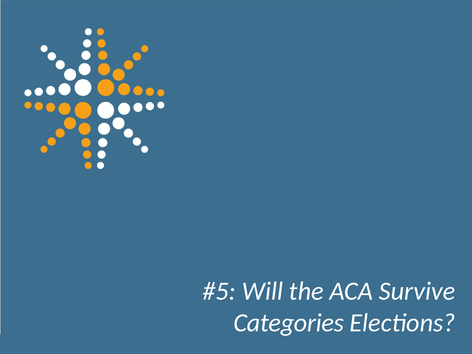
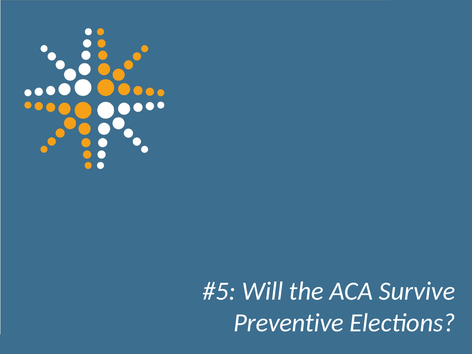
Categories: Categories -> Preventive (289, 323)
